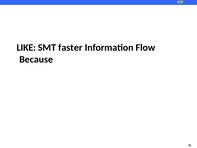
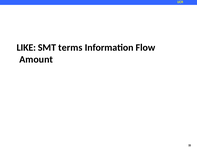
faster: faster -> terms (70, 47)
Because: Because -> Amount (36, 59)
